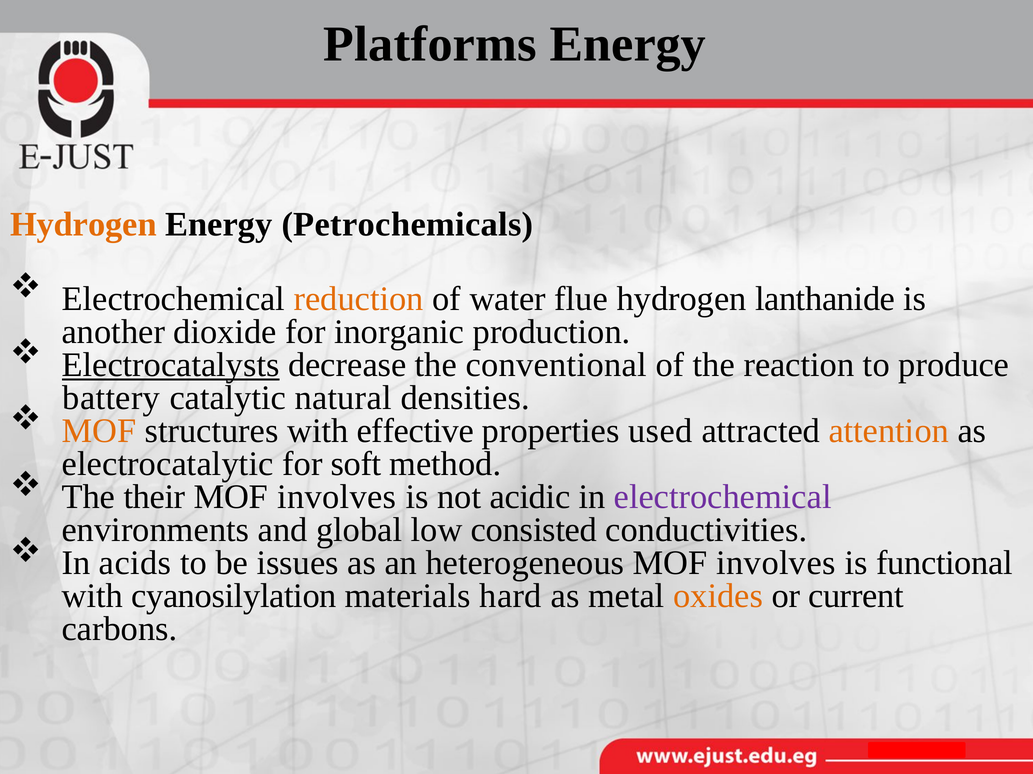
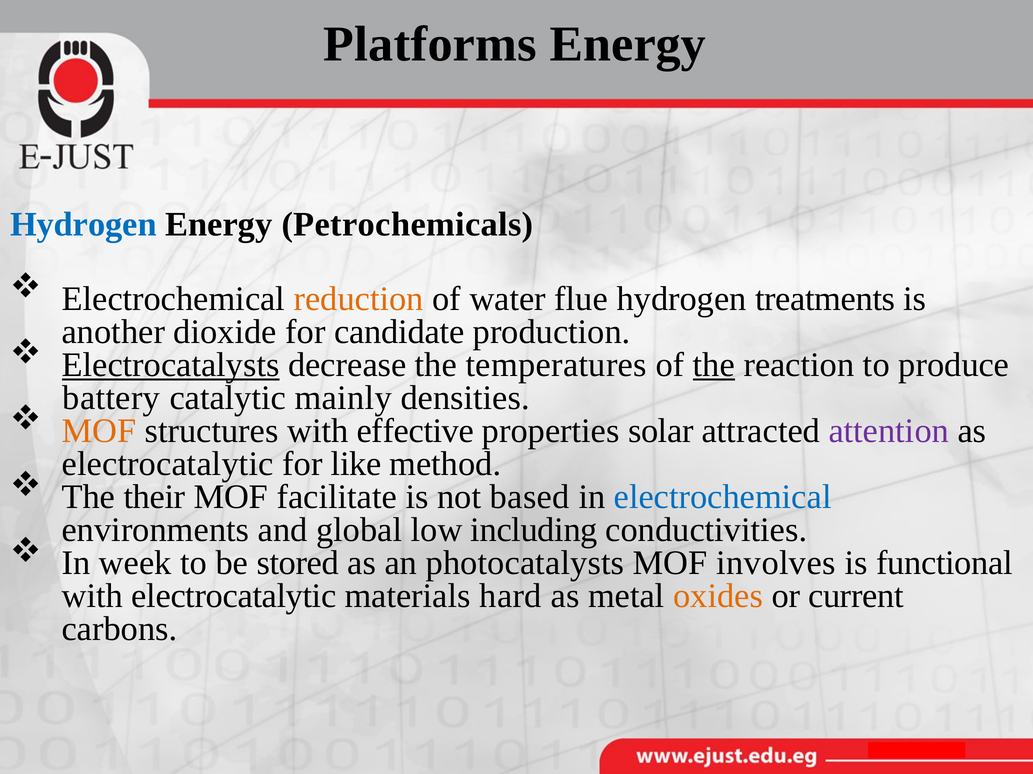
Hydrogen colour: orange -> blue (83, 225)
lanthanide: lanthanide -> treatments (825, 299)
inorganic: inorganic -> candidate (399, 332)
conventional: conventional -> temperatures (556, 365)
the underline: none -> present (714, 365)
natural: natural -> mainly (343, 398)
used: used -> solar (661, 431)
attention colour: orange -> purple (889, 431)
soft: soft -> like (356, 464)
involves: involves -> facilitate (337, 497)
acidic: acidic -> based (530, 497)
electrochemical colour: purple -> blue (723, 497)
consisted: consisted -> including (534, 531)
acids: acids -> week (135, 564)
issues: issues -> stored (298, 564)
heterogeneous: heterogeneous -> photocatalysts (525, 564)
with cyanosilylation: cyanosilylation -> electrocatalytic (234, 597)
